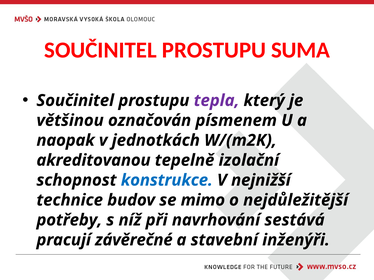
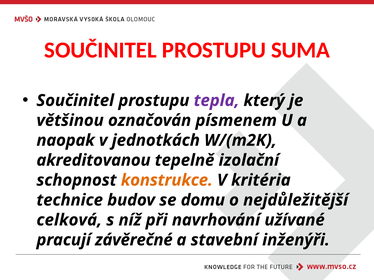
konstrukce colour: blue -> orange (167, 180)
nejnižší: nejnižší -> kritéria (261, 180)
mimo: mimo -> domu (203, 200)
potřeby: potřeby -> celková (69, 220)
sestává: sestává -> užívané (295, 220)
